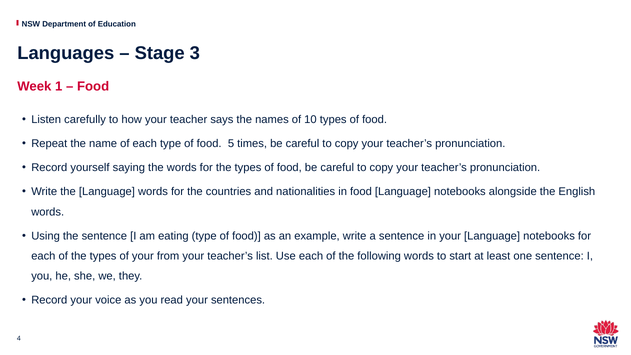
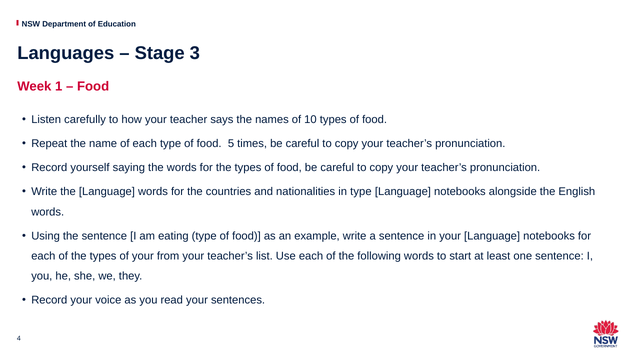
in food: food -> type (361, 192)
